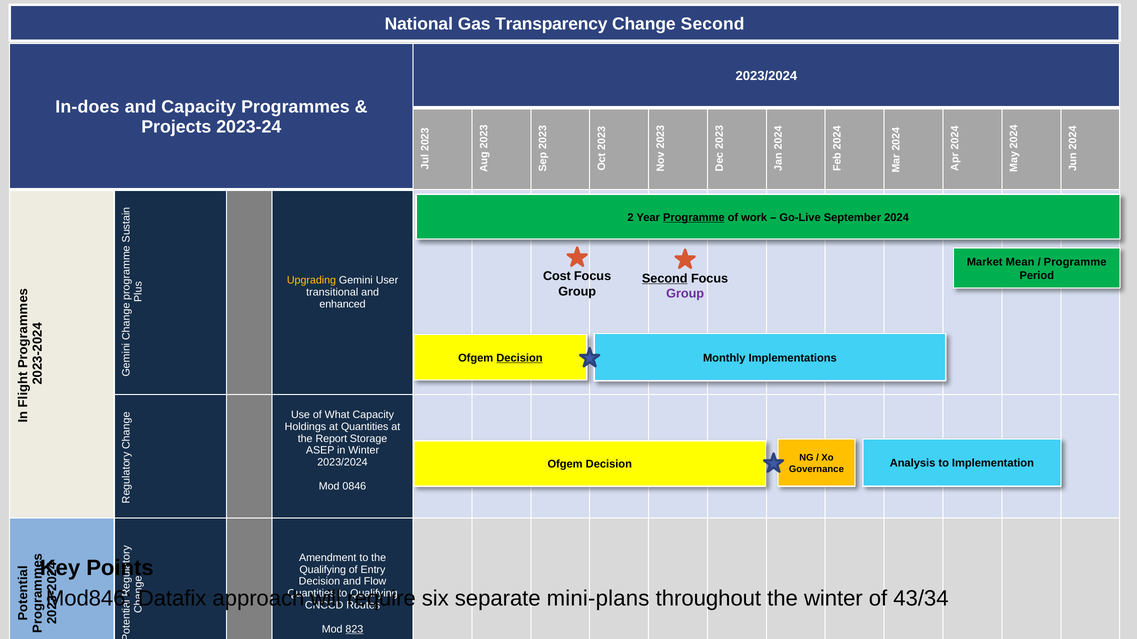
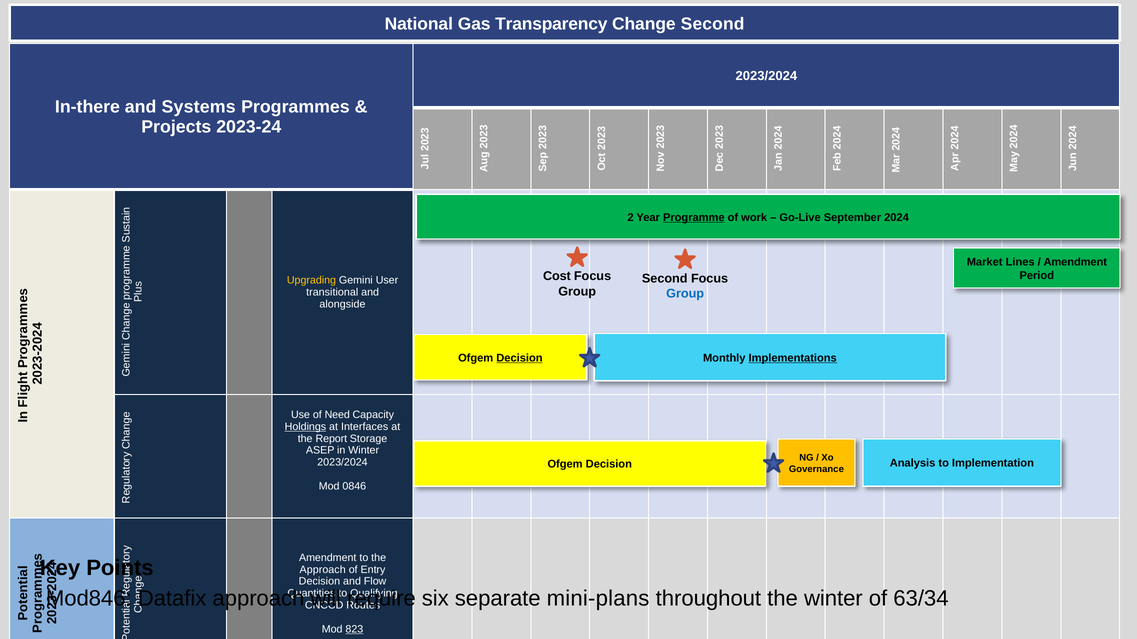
In-does: In-does -> In-there (87, 107)
and Capacity: Capacity -> Systems (199, 107)
Mean: Mean -> Lines (1020, 262)
Programme: Programme -> Amendment (1075, 262)
Second underline: present -> none (665, 279)
Group colour: purple -> blue (685, 294)
enhanced: enhanced -> alongside (342, 304)
Implementations underline: none -> present (793, 358)
What: What -> Need (337, 415)
Holdings underline: none -> present (305, 427)
at Quantities: Quantities -> Interfaces (365, 427)
Qualifying: Qualifying -> Approach (323, 570)
43/34: 43/34 -> 63/34 (921, 599)
